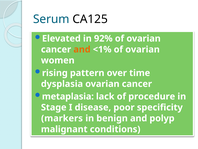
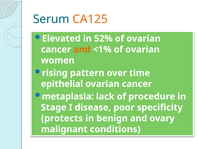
CA125 colour: black -> orange (90, 19)
92%: 92% -> 52% (103, 38)
dysplasia: dysplasia -> epithelial (62, 84)
markers: markers -> protects (62, 118)
polyp: polyp -> ovary (162, 118)
